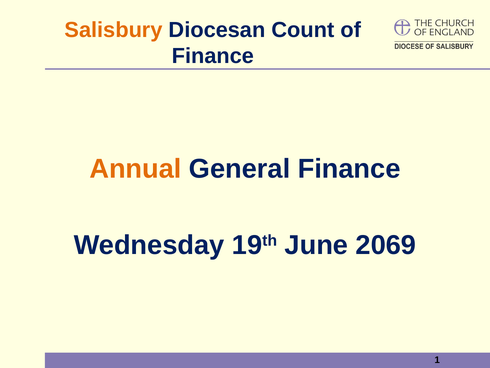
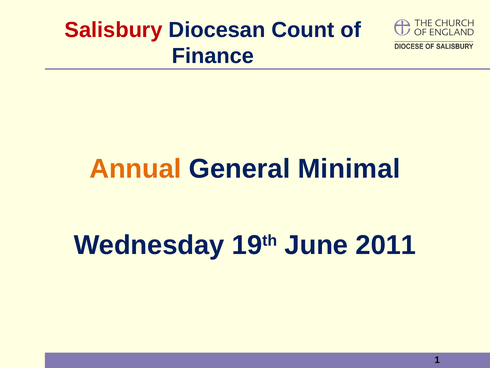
Salisbury colour: orange -> red (114, 30)
General Finance: Finance -> Minimal (349, 169)
2069: 2069 -> 2011 (386, 245)
